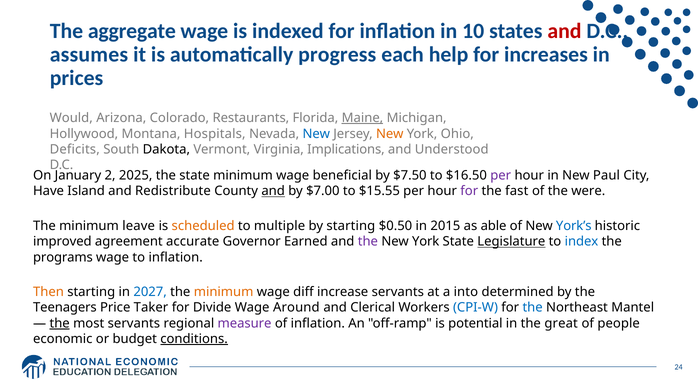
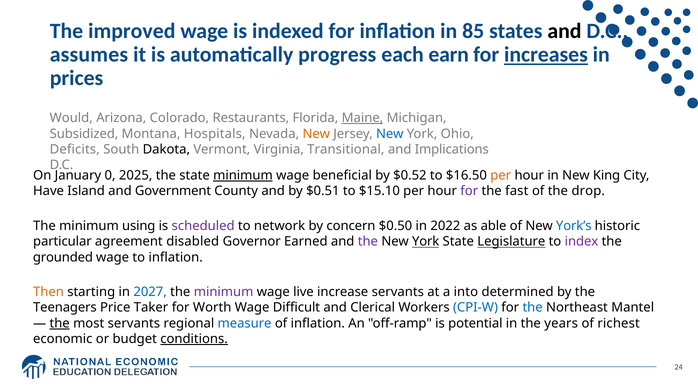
aggregate: aggregate -> improved (132, 31)
10: 10 -> 85 (473, 31)
and colour: red -> black (564, 31)
help: help -> earn (449, 55)
increases underline: none -> present (546, 55)
Hollywood: Hollywood -> Subsidized (84, 134)
New colour: blue -> orange (316, 134)
New colour: orange -> blue (390, 134)
Implications: Implications -> Transitional (346, 150)
Understood: Understood -> Implications (452, 150)
2: 2 -> 0 (110, 176)
minimum underline: none -> present (243, 176)
$7.50: $7.50 -> $0.52 (410, 176)
per colour: purple -> orange (501, 176)
Paul: Paul -> King (607, 176)
Redistribute: Redistribute -> Government (173, 191)
and underline: present -> none (273, 191)
$7.00: $7.00 -> $0.51 (323, 191)
$15.55: $15.55 -> $15.10 (379, 191)
were: were -> drop (588, 191)
leave: leave -> using (139, 226)
scheduled colour: orange -> purple (203, 226)
multiple: multiple -> network (280, 226)
by starting: starting -> concern (351, 226)
2015: 2015 -> 2022 (445, 226)
improved: improved -> particular (62, 242)
accurate: accurate -> disabled (193, 242)
York underline: none -> present (426, 242)
index colour: blue -> purple (581, 242)
programs: programs -> grounded (63, 258)
minimum colour: orange -> purple (224, 292)
diff: diff -> live (303, 292)
Divide: Divide -> Worth (212, 308)
Around: Around -> Difficult (296, 308)
measure colour: purple -> blue (245, 324)
great: great -> years (561, 324)
people: people -> richest (619, 324)
